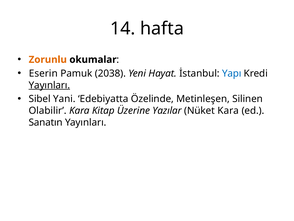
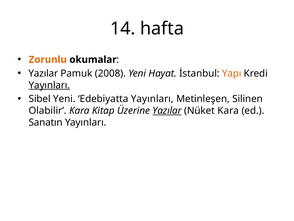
Eserin: Eserin -> Yazılar (43, 73)
2038: 2038 -> 2008 (110, 73)
Yapı colour: blue -> orange (232, 73)
Sibel Yani: Yani -> Yeni (64, 99)
Edebiyatta Özelinde: Özelinde -> Yayınları (152, 99)
Yazılar underline: none -> present (167, 110)
